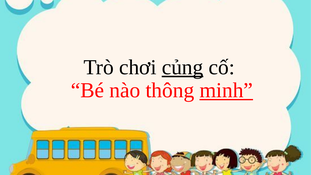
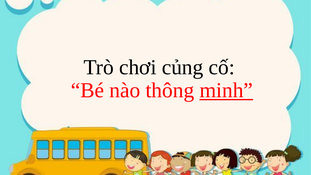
củng underline: present -> none (183, 67)
